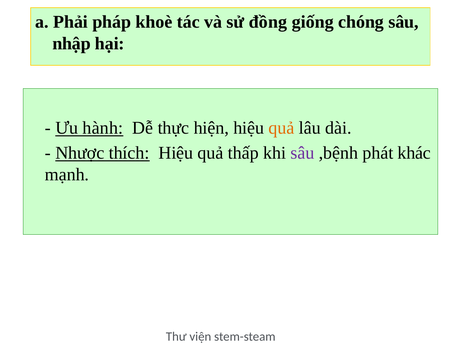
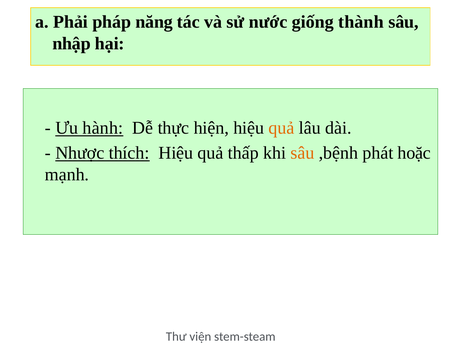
khoè: khoè -> năng (154, 22)
đồng: đồng -> nước (268, 22)
chóng: chóng -> thành (361, 22)
sâu colour: purple -> orange (302, 153)
khác: khác -> hoặc (414, 153)
